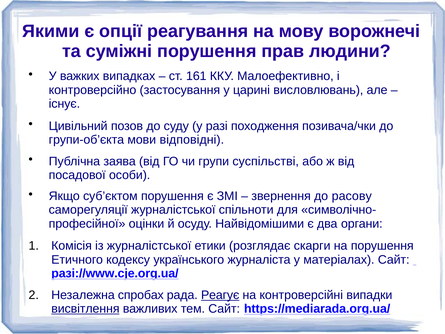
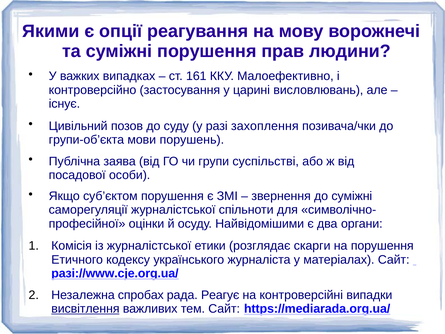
походження: походження -> захоплення (265, 126)
відповідні: відповідні -> порушень (192, 140)
до расову: расову -> суміжні (352, 196)
Реагує underline: present -> none (220, 295)
